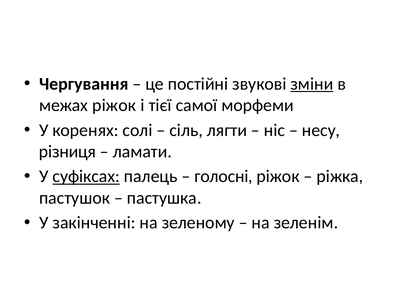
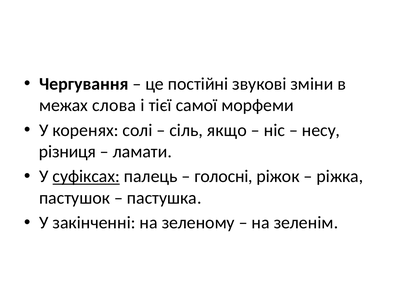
зміни underline: present -> none (312, 84)
межах ріжок: ріжок -> слова (114, 106)
лягти: лягти -> якщо (227, 131)
